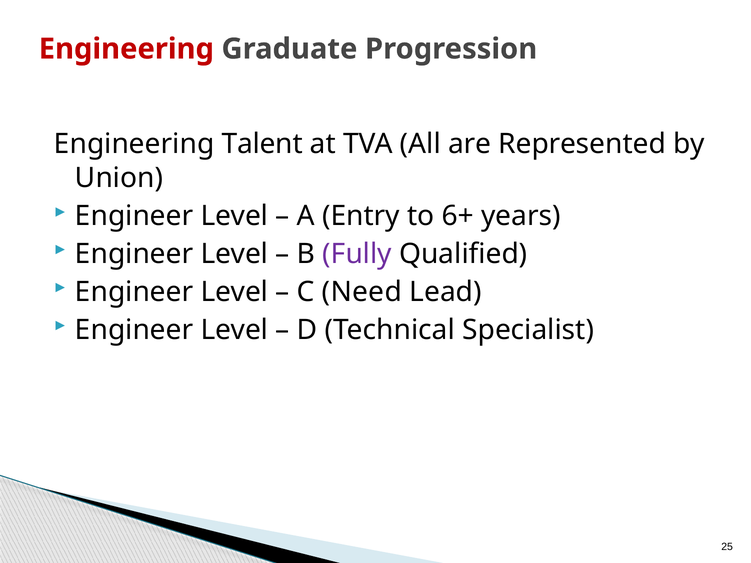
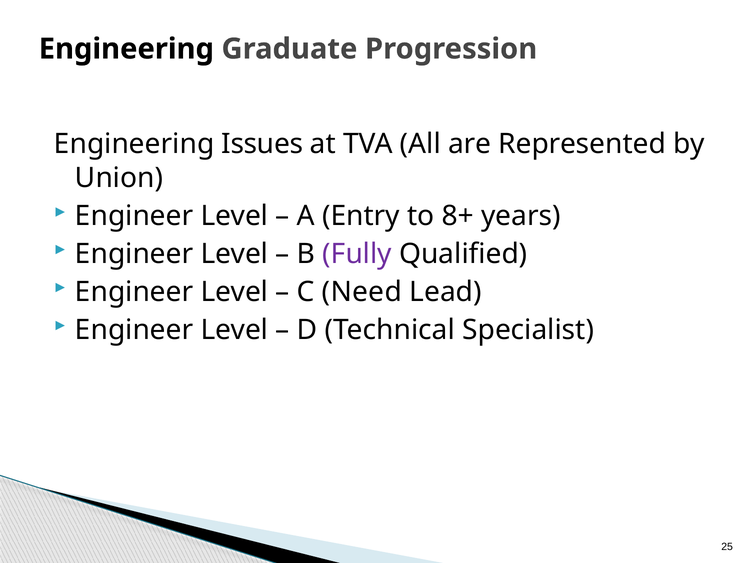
Engineering colour: red -> black (126, 49)
Talent: Talent -> Issues (262, 144)
6+: 6+ -> 8+ (458, 216)
